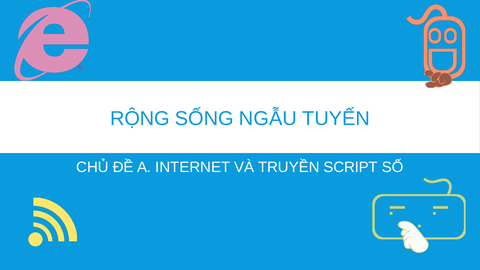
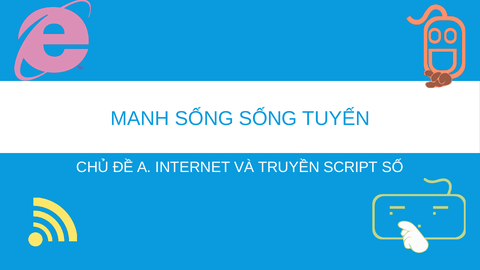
RỘNG: RỘNG -> MANH (140, 119)
SỐNG NGẪU: NGẪU -> SỐNG (268, 119)
